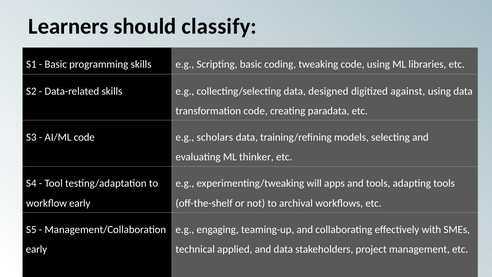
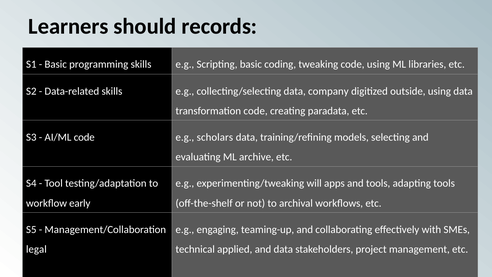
classify: classify -> records (219, 26)
designed: designed -> company (328, 91)
against: against -> outside (408, 91)
thinker: thinker -> archive (256, 157)
early: early -> legal (36, 249)
